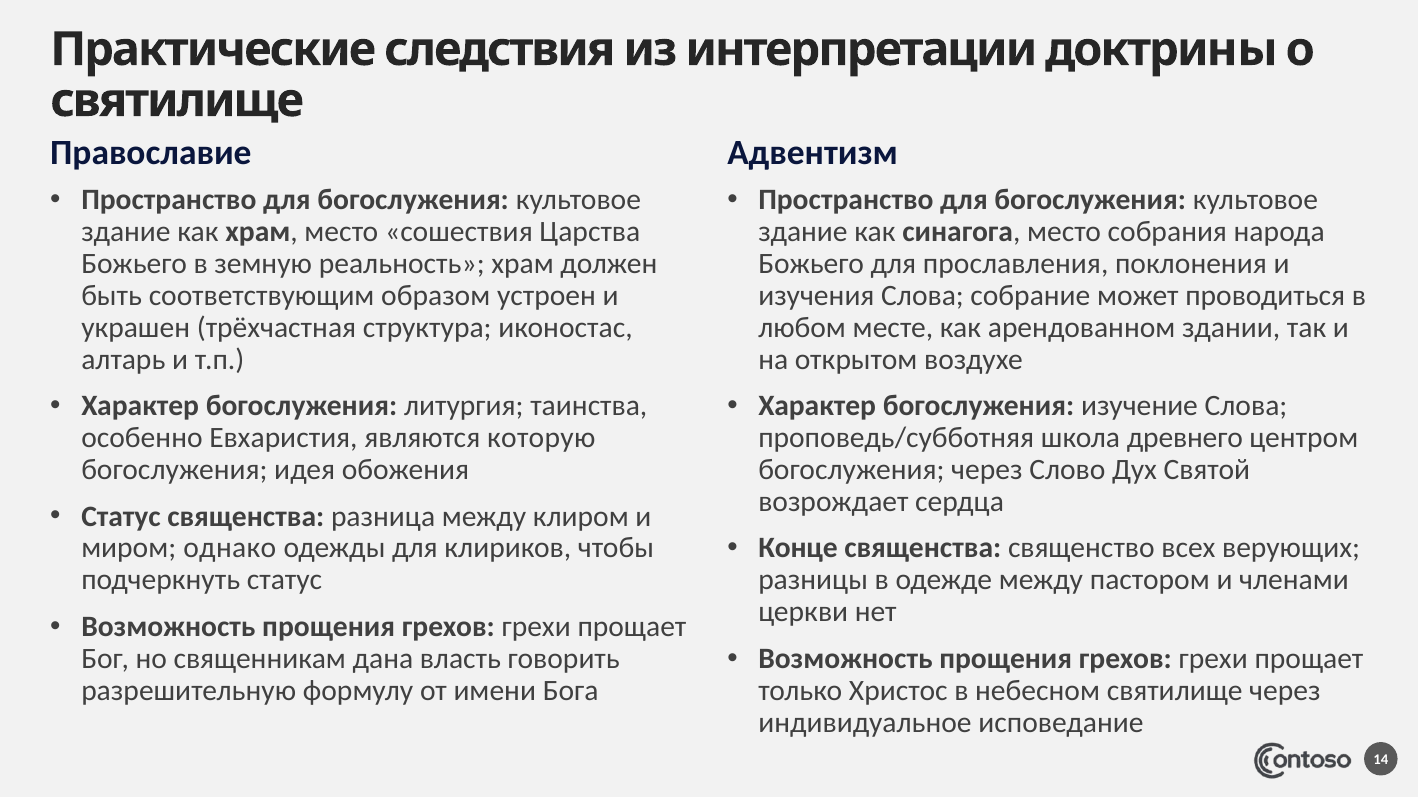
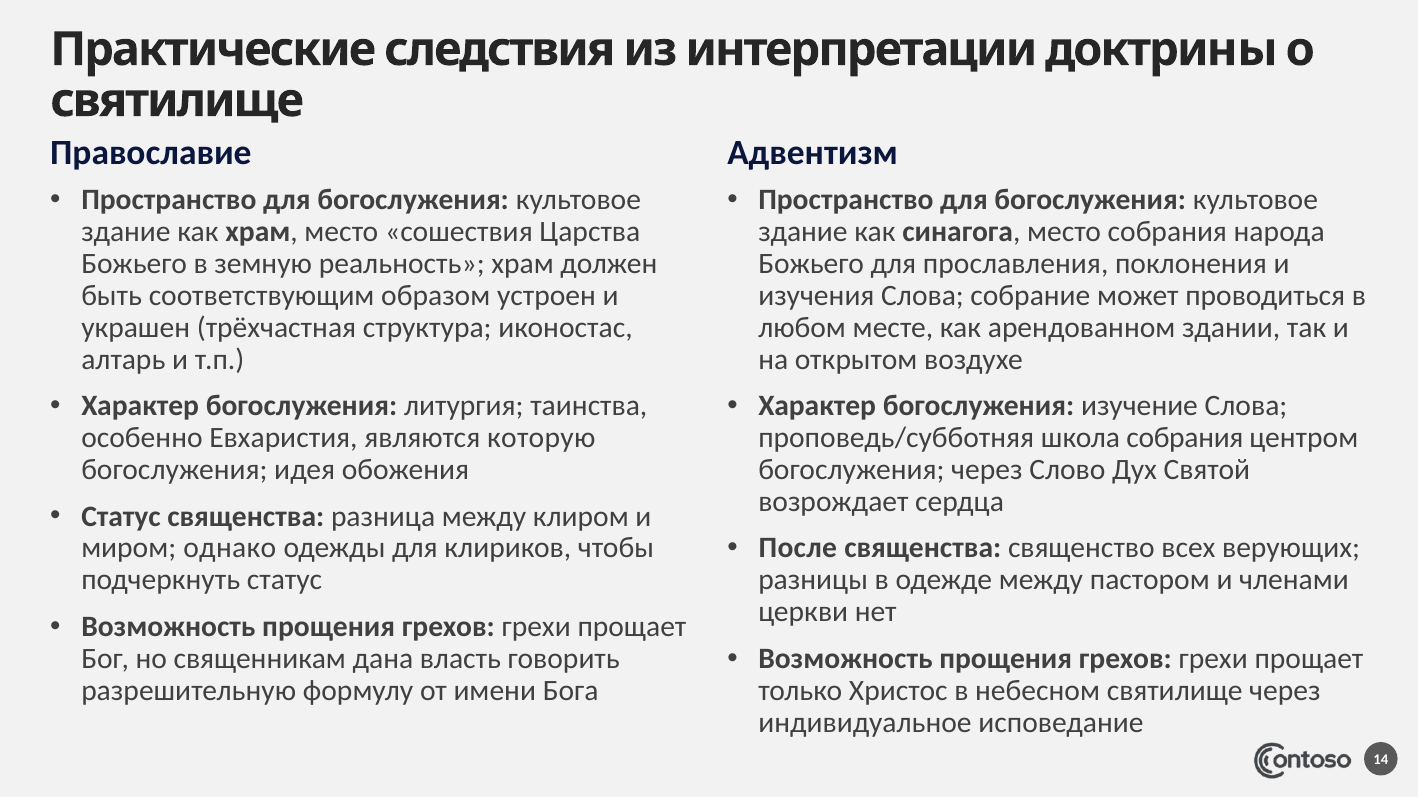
школа древнего: древнего -> собрания (1185, 438)
Конце: Конце -> После (798, 549)
